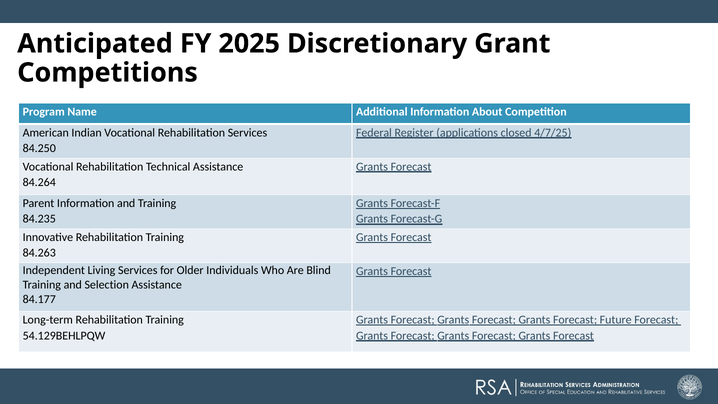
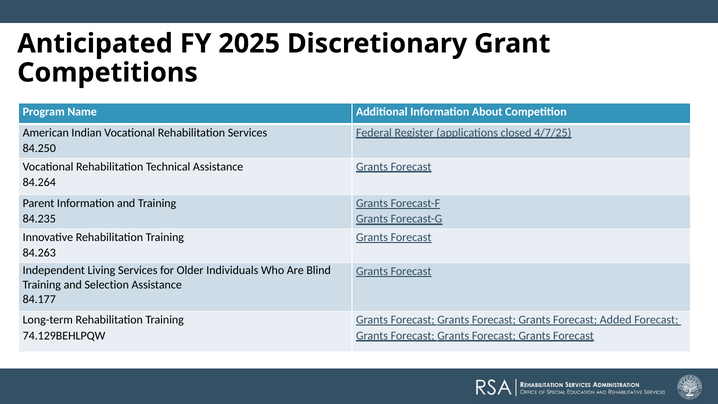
Future: Future -> Added (616, 320)
54.129BEHLPQW: 54.129BEHLPQW -> 74.129BEHLPQW (64, 335)
